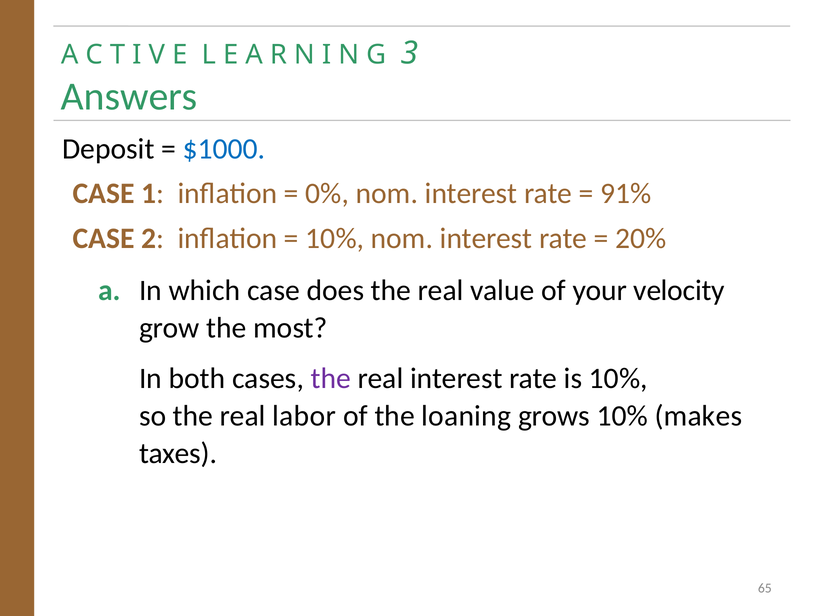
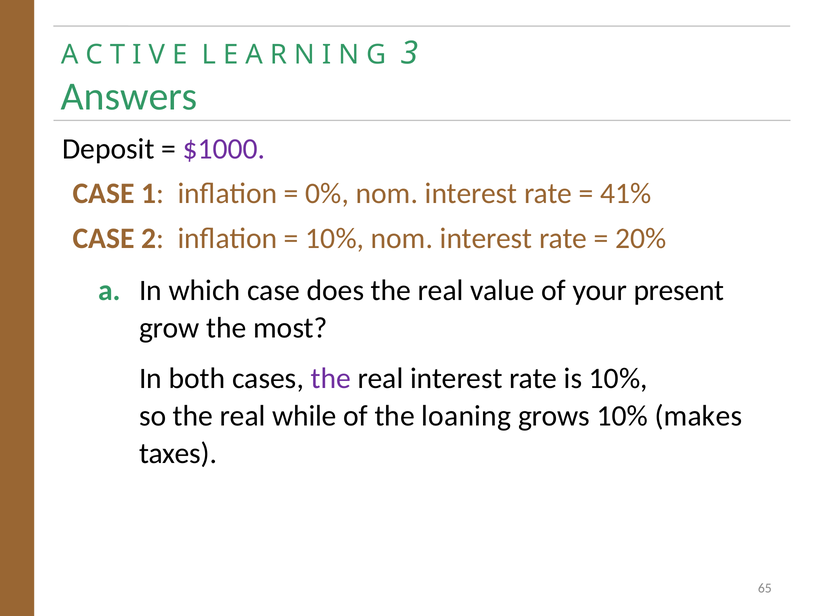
$1000 colour: blue -> purple (224, 149)
91%: 91% -> 41% (626, 193)
velocity: velocity -> present (679, 290)
labor: labor -> while (304, 416)
